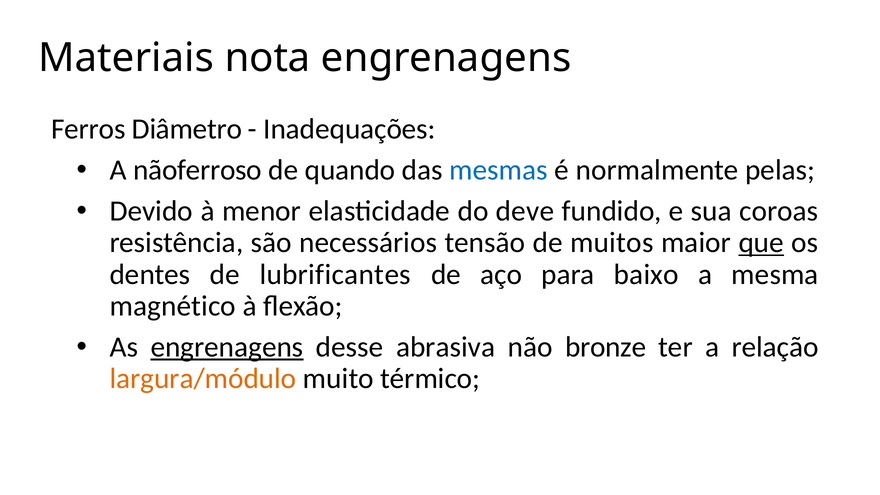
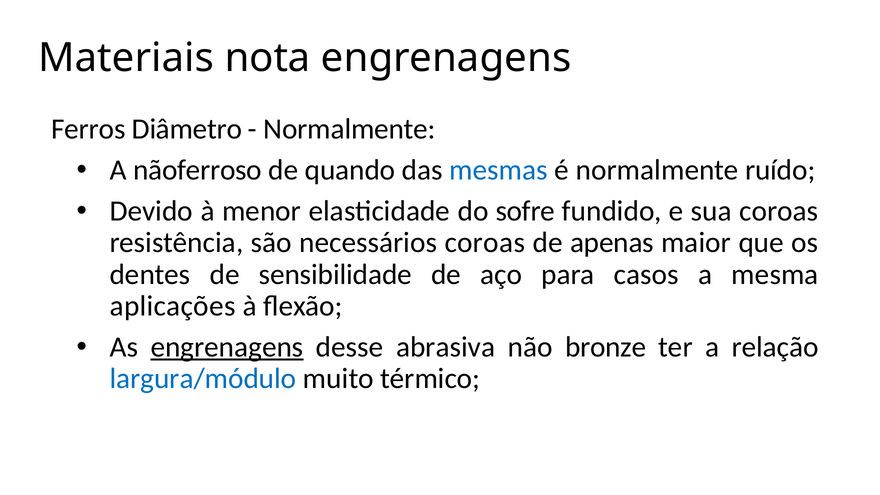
Inadequações: Inadequações -> Normalmente (350, 129)
pelas: pelas -> ruído (780, 170)
deve: deve -> sofre (525, 211)
necessários tensão: tensão -> coroas (485, 243)
muitos: muitos -> apenas (612, 243)
que underline: present -> none (761, 243)
lubrificantes: lubrificantes -> sensibilidade (335, 274)
baixo: baixo -> casos (646, 274)
magnético: magnético -> aplicações (173, 306)
largura/módulo colour: orange -> blue (203, 379)
